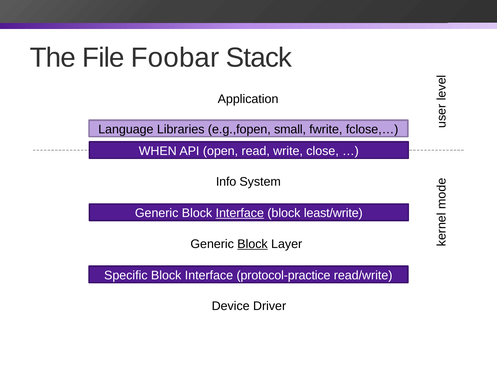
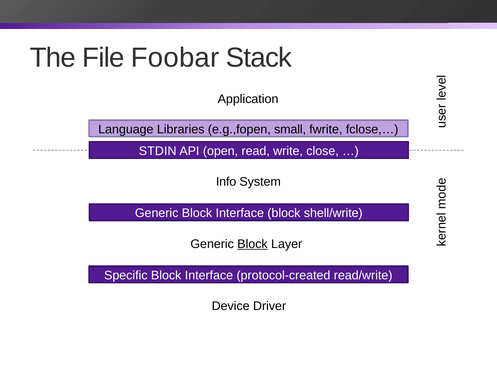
WHEN: WHEN -> STDIN (158, 151)
Interface underline: present -> none (240, 213)
least/write: least/write -> shell/write (333, 213)
protocol-practice: protocol-practice -> protocol-created (283, 275)
